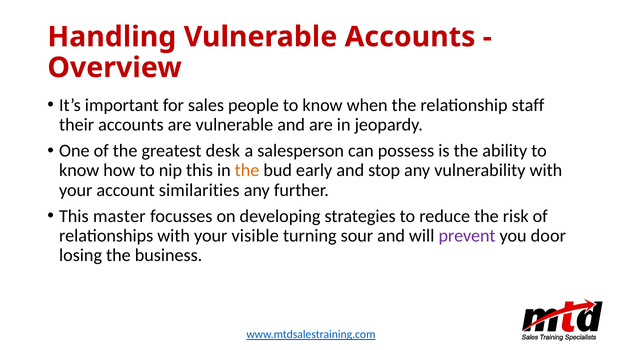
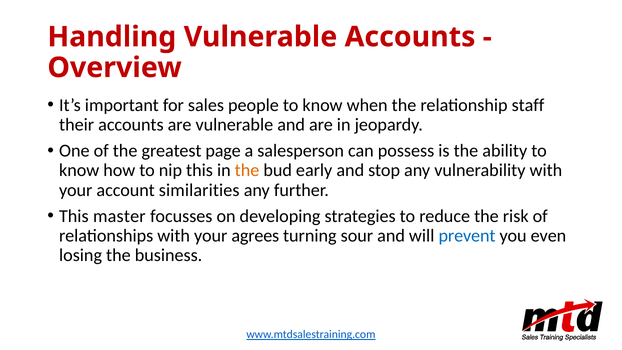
desk: desk -> page (223, 151)
visible: visible -> agrees (255, 236)
prevent colour: purple -> blue (467, 236)
door: door -> even (548, 236)
